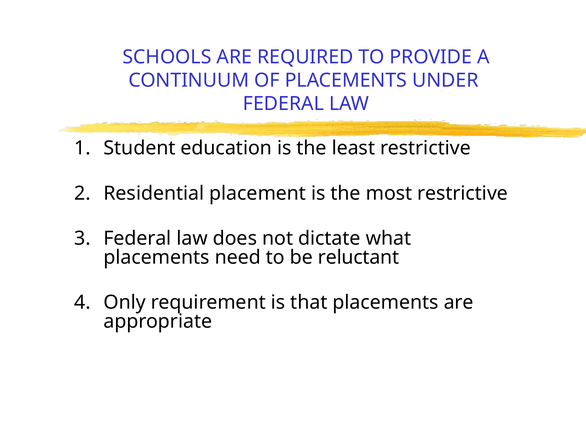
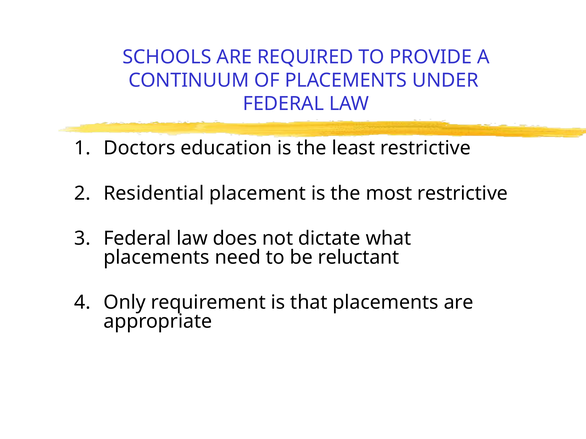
Student: Student -> Doctors (139, 148)
